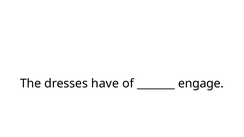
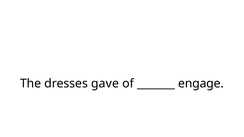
have: have -> gave (105, 84)
